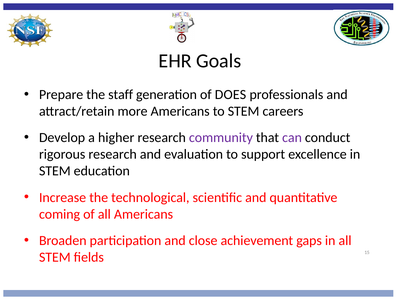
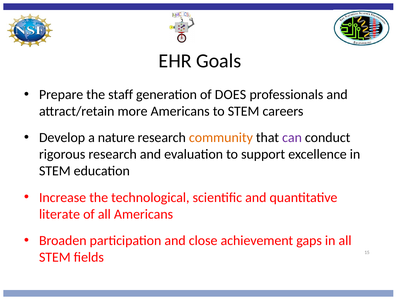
higher: higher -> nature (116, 138)
community colour: purple -> orange (221, 138)
coming: coming -> literate (60, 214)
